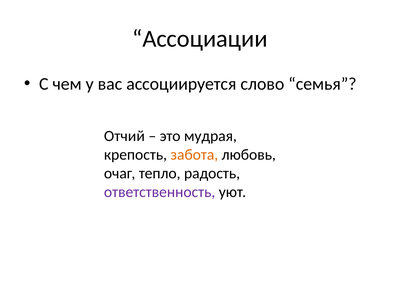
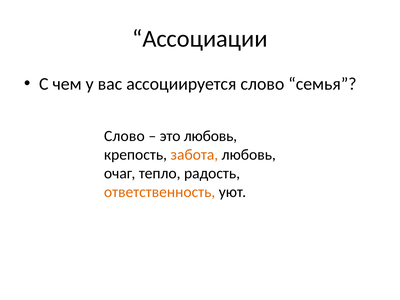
Отчий: Отчий -> Слово (124, 136)
это мудрая: мудрая -> любовь (210, 136)
ответственность colour: purple -> orange (160, 192)
